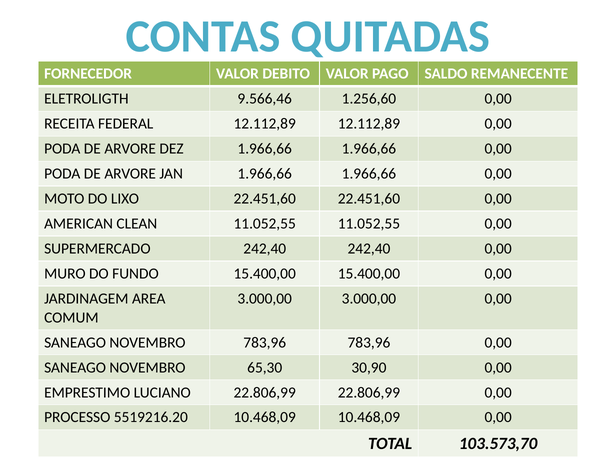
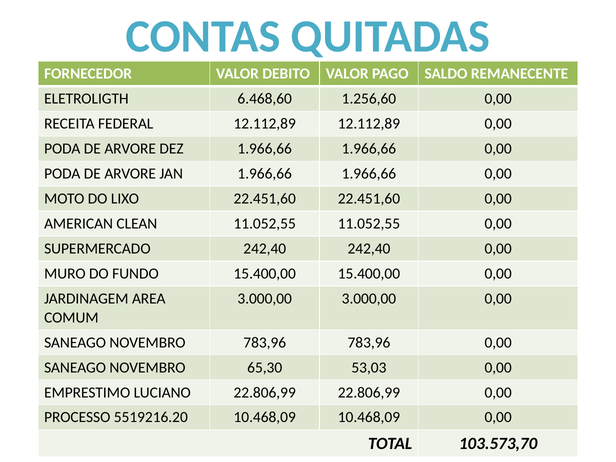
9.566,46: 9.566,46 -> 6.468,60 (265, 99)
30,90: 30,90 -> 53,03 (369, 367)
